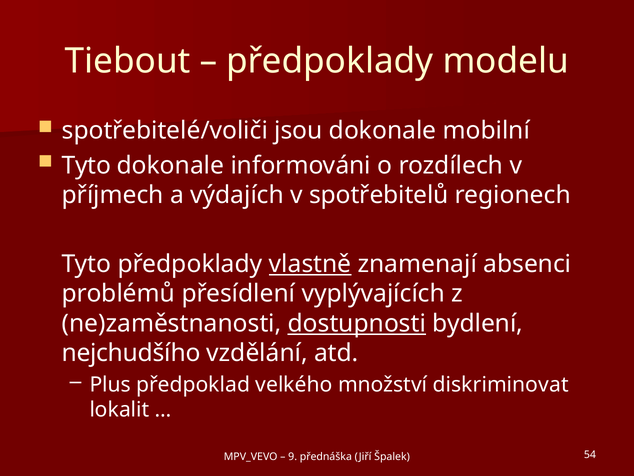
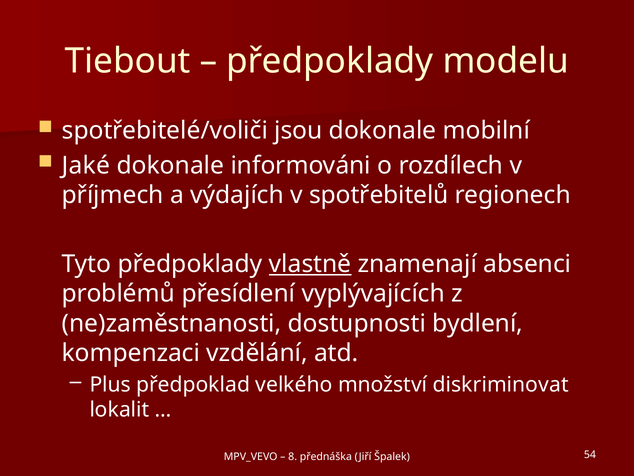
Tyto: Tyto -> Jaké (86, 165)
dostupnosti underline: present -> none (357, 323)
nejchudšího: nejchudšího -> kompenzaci (131, 353)
9: 9 -> 8 (293, 456)
